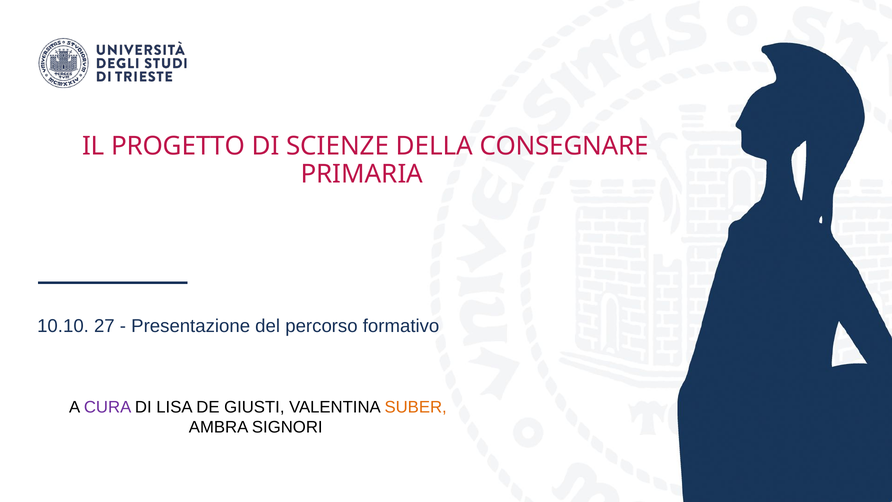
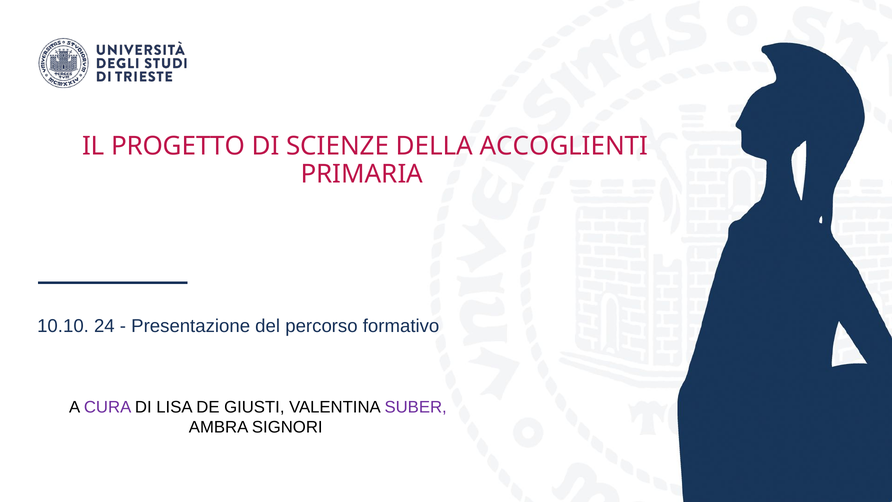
CONSEGNARE: CONSEGNARE -> ACCOGLIENTI (564, 146)
27: 27 -> 24 (104, 326)
SUBER colour: orange -> purple (416, 407)
